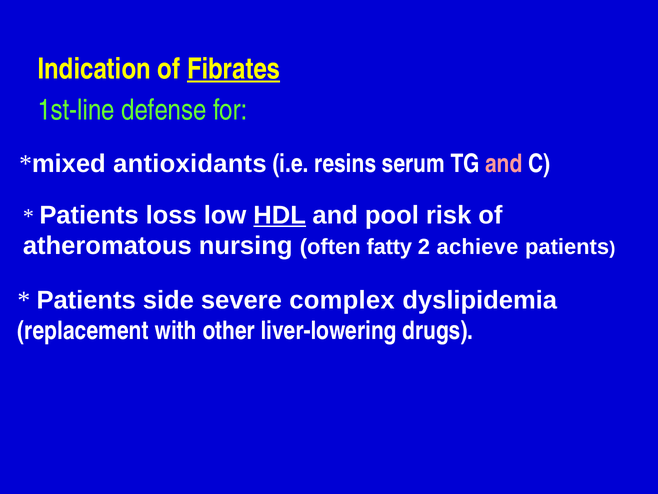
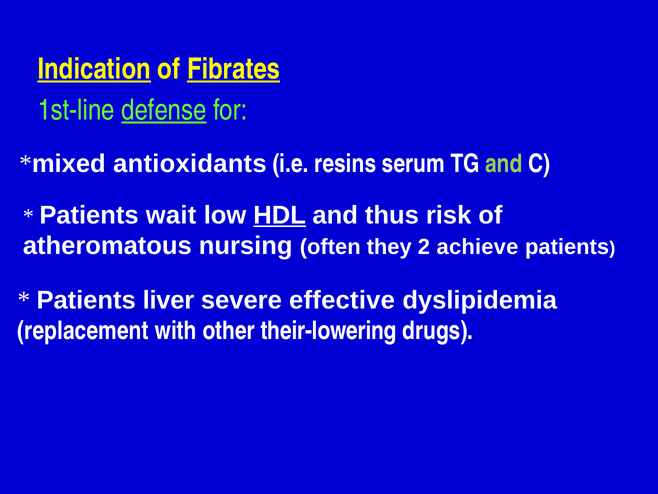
Indication underline: none -> present (94, 69)
defense underline: none -> present (164, 110)
and colour: pink -> light green (504, 164)
loss: loss -> wait (171, 215)
pool: pool -> thus (392, 215)
fatty: fatty -> they (389, 247)
side: side -> liver (168, 300)
complex: complex -> effective (342, 300)
liver-lowering: liver-lowering -> their-lowering (329, 331)
